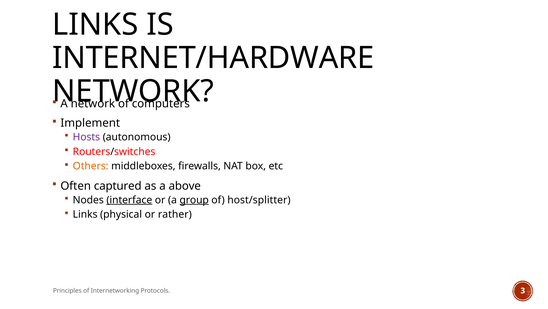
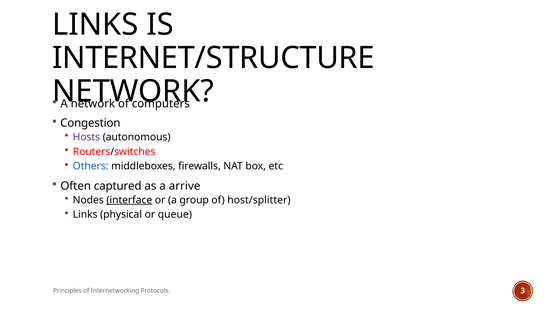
INTERNET/HARDWARE: INTERNET/HARDWARE -> INTERNET/STRUCTURE (213, 58)
Implement: Implement -> Congestion (90, 123)
Others colour: orange -> blue (91, 166)
above: above -> arrive (185, 185)
group underline: present -> none (194, 200)
rather: rather -> queue (175, 214)
